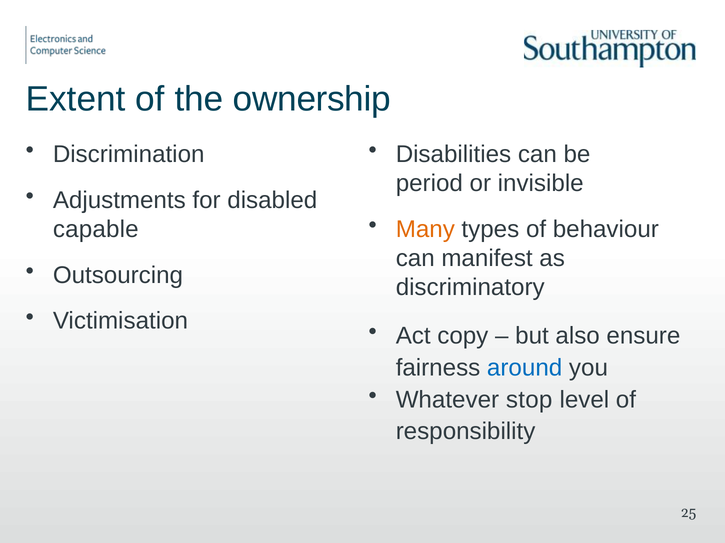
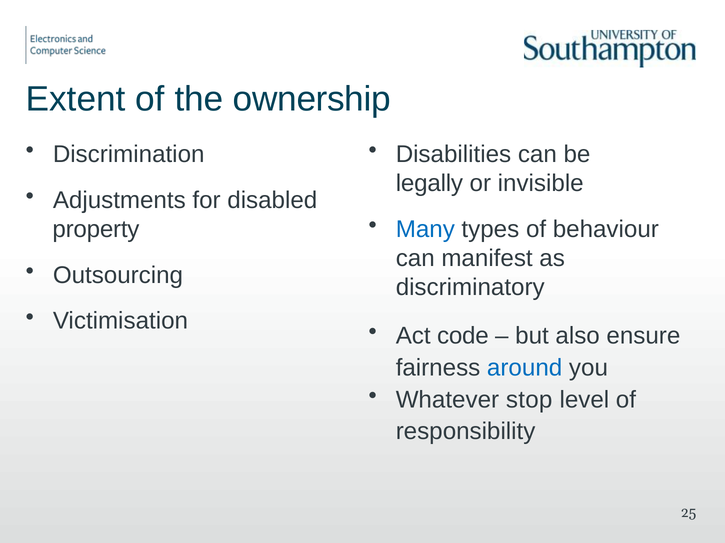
period: period -> legally (429, 184)
Many colour: orange -> blue (425, 230)
capable: capable -> property (96, 230)
copy: copy -> code (463, 336)
